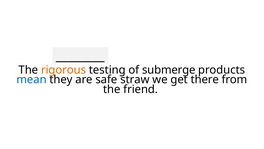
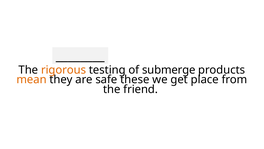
mean colour: blue -> orange (31, 79)
straw: straw -> these (135, 79)
there: there -> place (205, 79)
